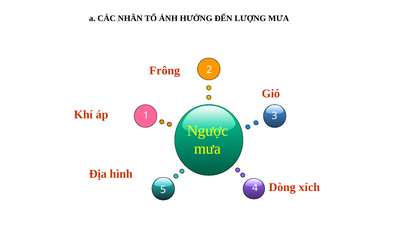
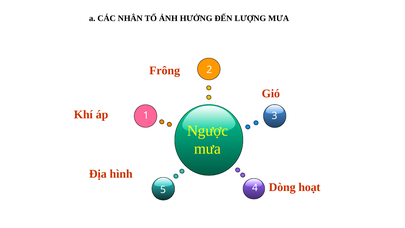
xích: xích -> hoạt (309, 187)
